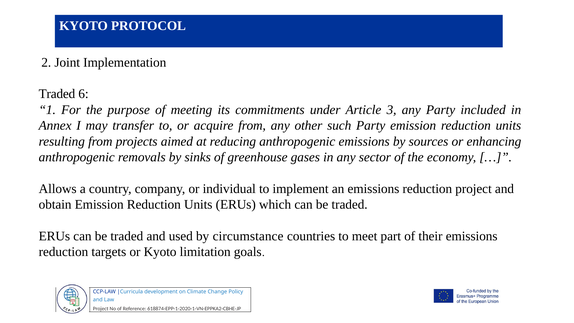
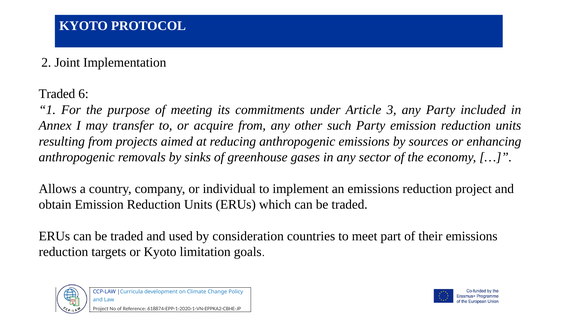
circumstance: circumstance -> consideration (248, 236)
